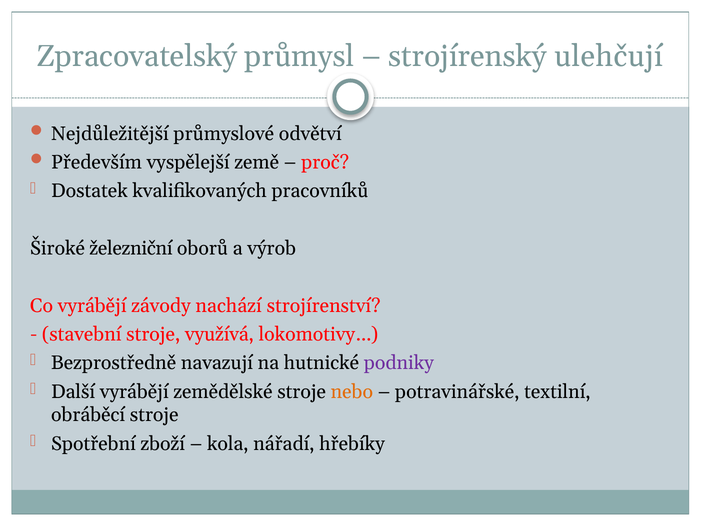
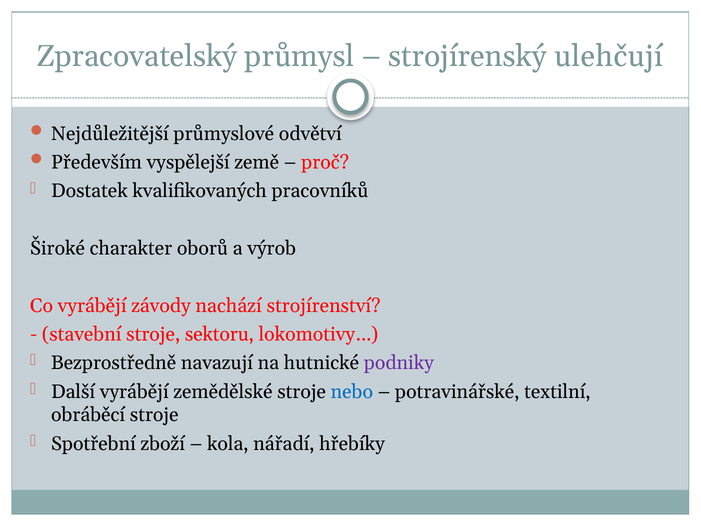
železniční: železniční -> charakter (131, 248)
využívá: využívá -> sektoru (219, 334)
nebo colour: orange -> blue (352, 391)
